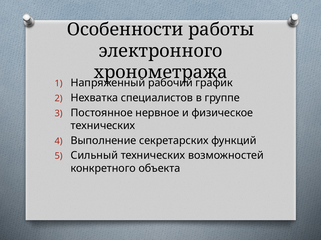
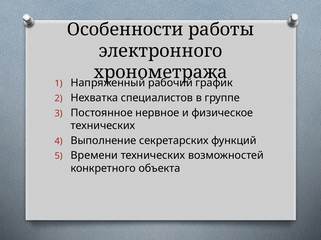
Сильный: Сильный -> Времени (94, 156)
